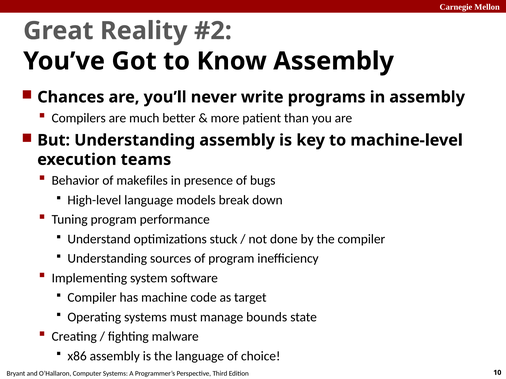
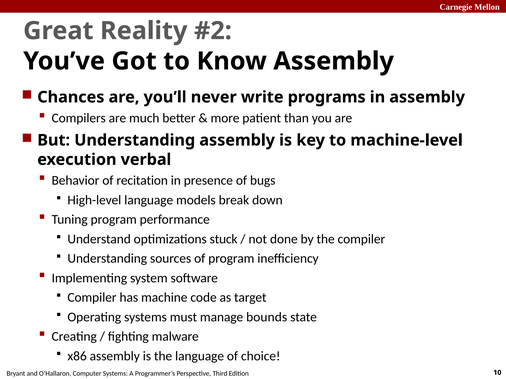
teams: teams -> verbal (146, 160)
makefiles: makefiles -> recitation (142, 181)
